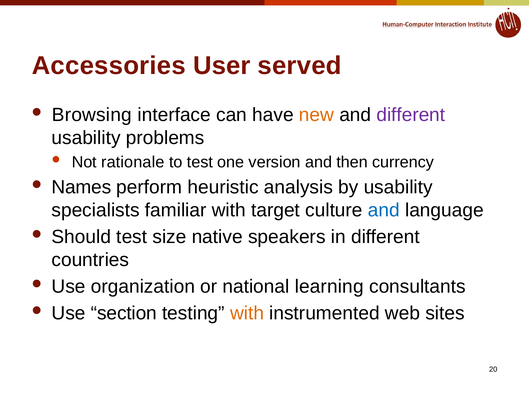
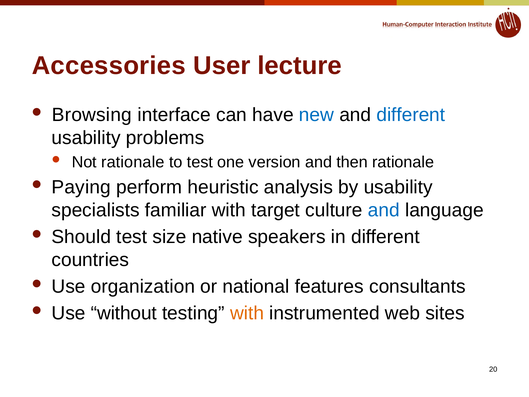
served: served -> lecture (300, 66)
new colour: orange -> blue (316, 115)
different colour: purple -> blue (411, 115)
then currency: currency -> rationale (403, 162)
Names: Names -> Paying (81, 187)
learning: learning -> features (329, 286)
section: section -> without (124, 313)
